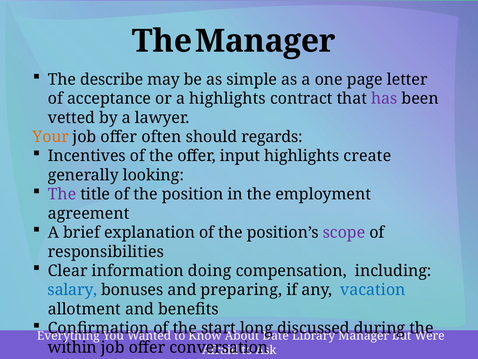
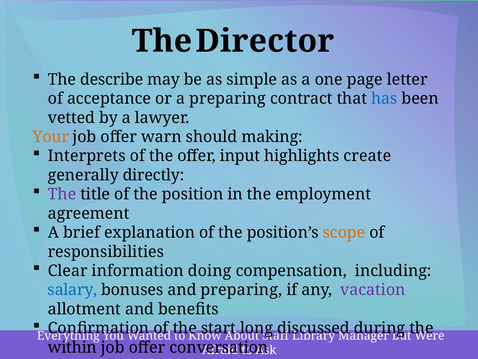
The Manager: Manager -> Director (265, 41)
a highlights: highlights -> preparing (228, 98)
has colour: purple -> blue (384, 98)
often: often -> warn (161, 137)
regards: regards -> making (272, 137)
Incentives: Incentives -> Interprets (87, 156)
looking: looking -> directly (154, 175)
scope colour: purple -> orange (344, 232)
vacation colour: blue -> purple (373, 290)
Date: Date -> Staff (276, 335)
